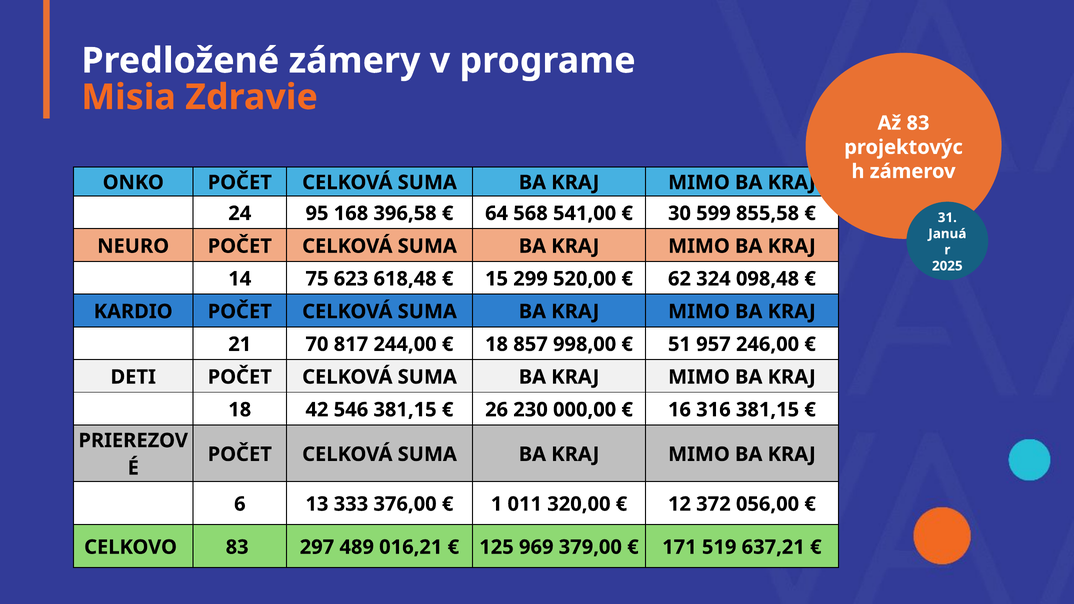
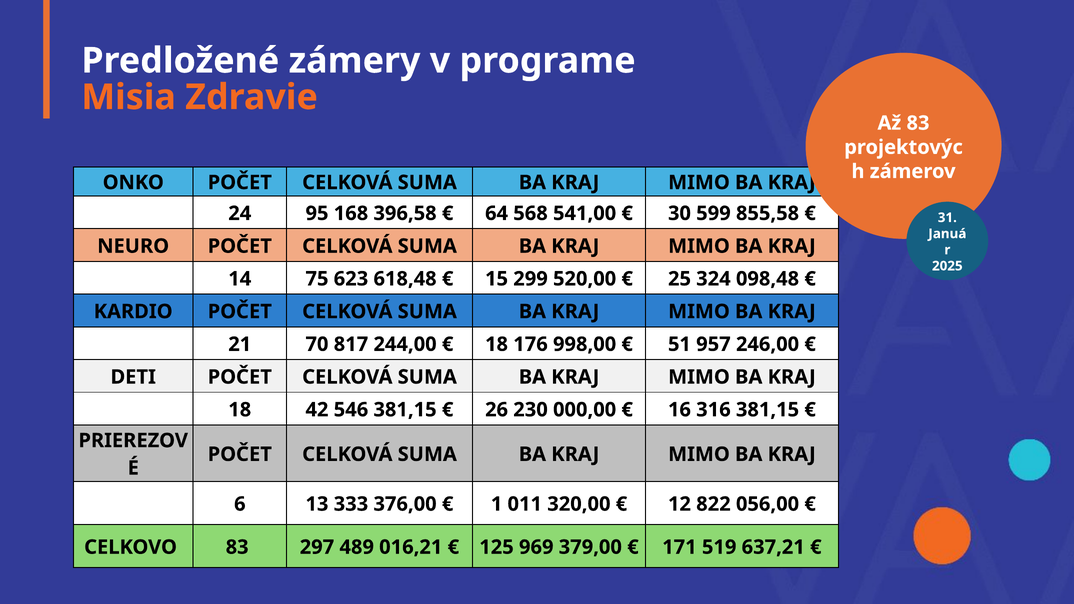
62: 62 -> 25 (679, 279)
857: 857 -> 176 (531, 344)
372: 372 -> 822 (713, 504)
